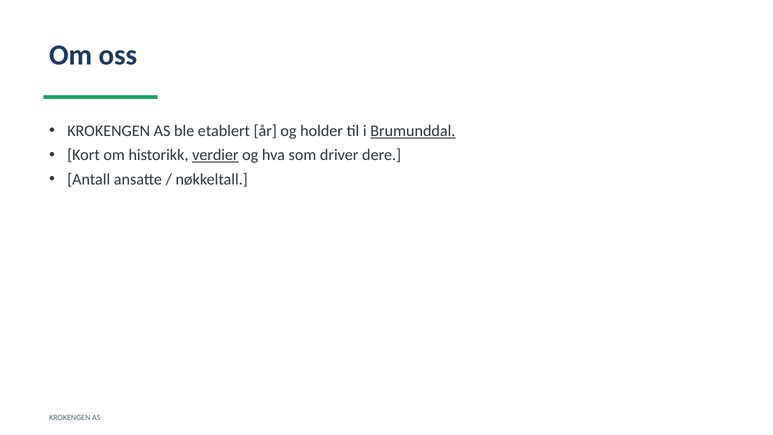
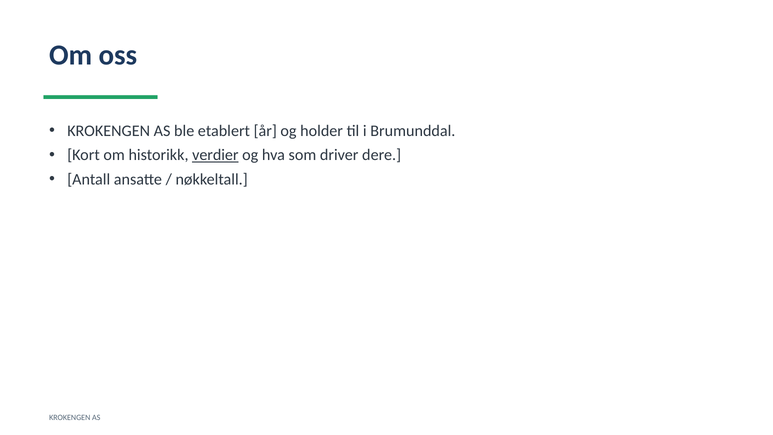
Brumunddal underline: present -> none (413, 131)
